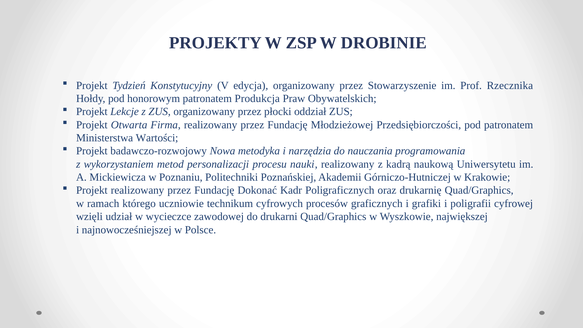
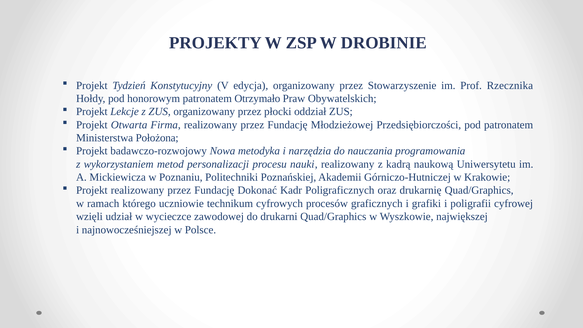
Produkcja: Produkcja -> Otrzymało (257, 99)
Wartości: Wartości -> Położona (157, 138)
